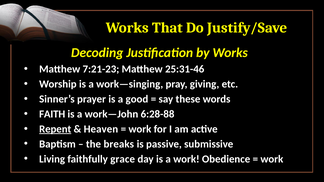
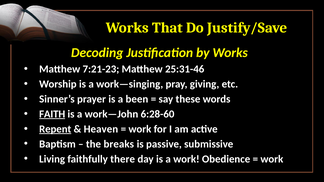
good: good -> been (137, 99)
FAITH underline: none -> present (52, 114)
6:28-88: 6:28-88 -> 6:28-60 (158, 114)
grace: grace -> there (123, 159)
